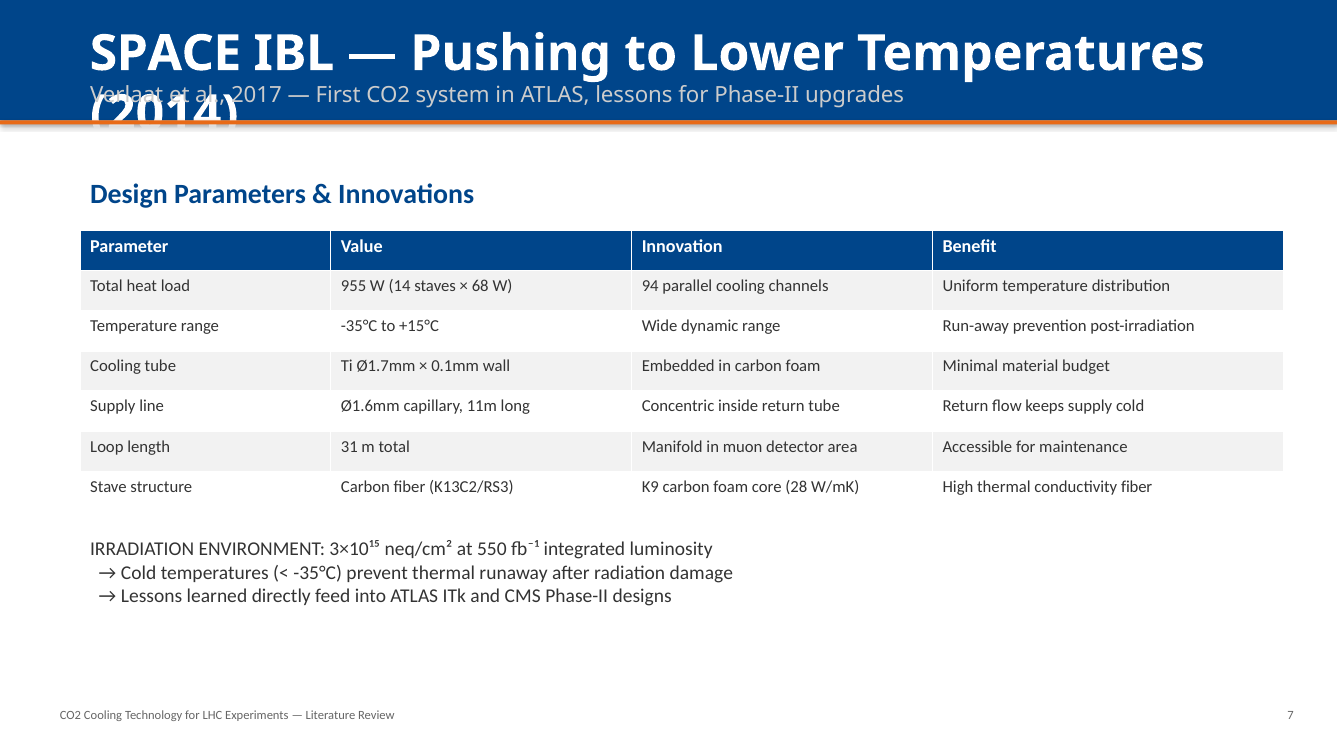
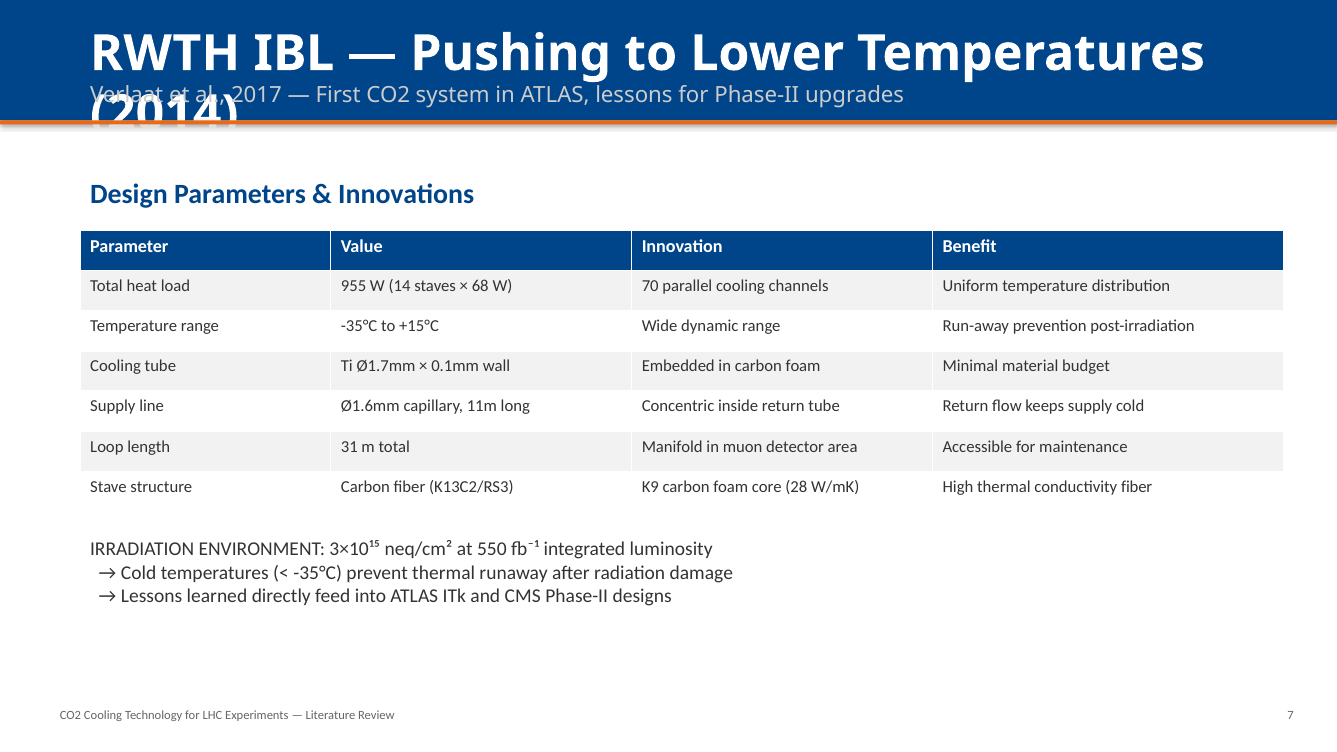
SPACE: SPACE -> RWTH (165, 54)
94: 94 -> 70 (650, 286)
